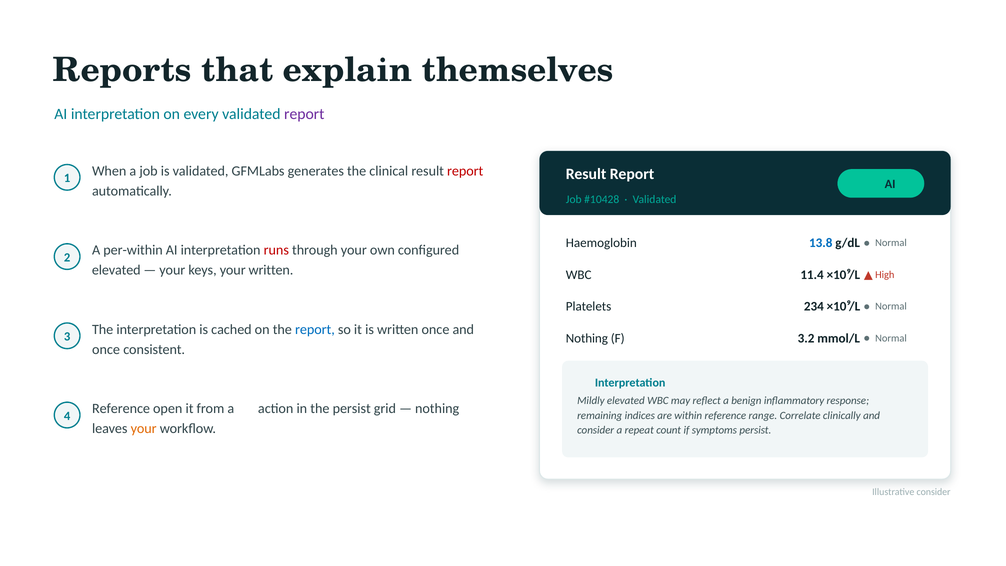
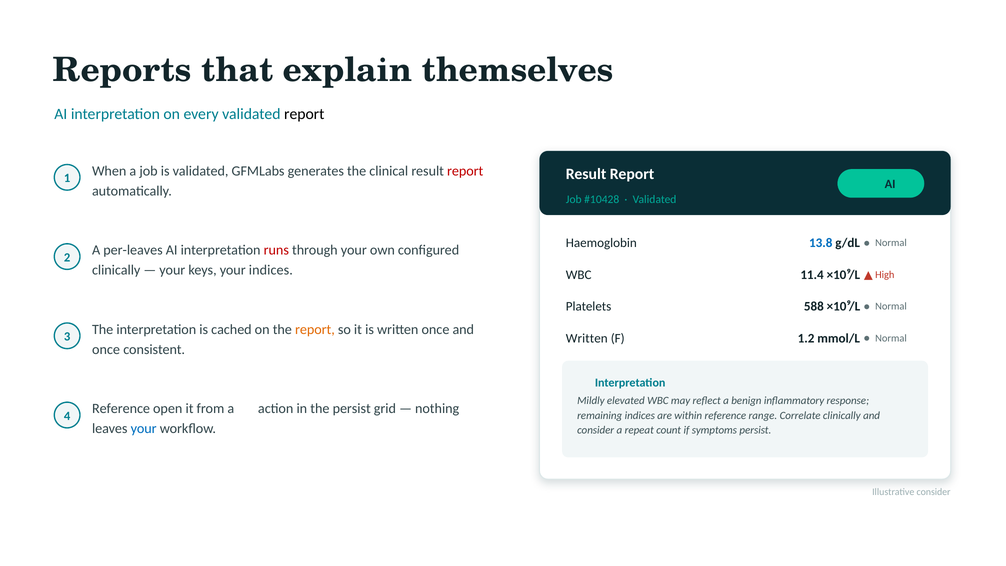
report colour: purple -> black (304, 114)
per-within: per-within -> per-leaves (133, 250)
elevated: elevated -> clinically (116, 270)
your written: written -> indices (271, 270)
234: 234 -> 588 (814, 307)
report colour: blue -> orange (315, 329)
Nothing: Nothing -> Written (587, 338)
3.2: 3.2 -> 1.2 (806, 338)
your colour: orange -> blue (144, 429)
